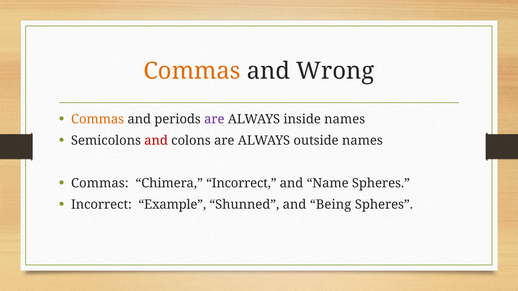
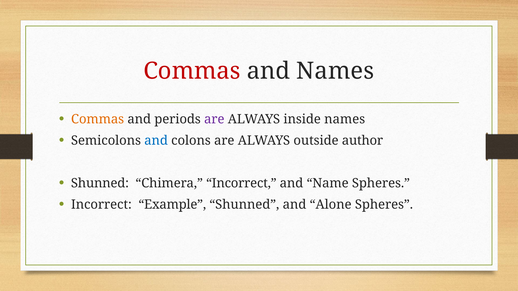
Commas colour: orange -> red (192, 71)
and Wrong: Wrong -> Names (335, 71)
and colour: red -> blue (156, 141)
outside names: names -> author (362, 141)
Commas: Commas -> Shunned (100, 183)
Being: Being -> Alone (331, 205)
